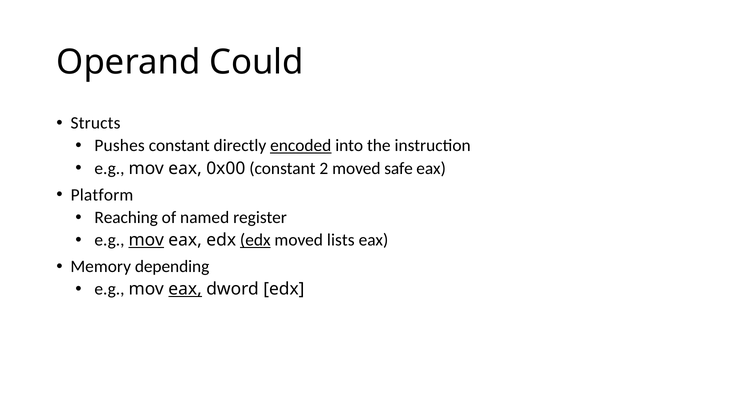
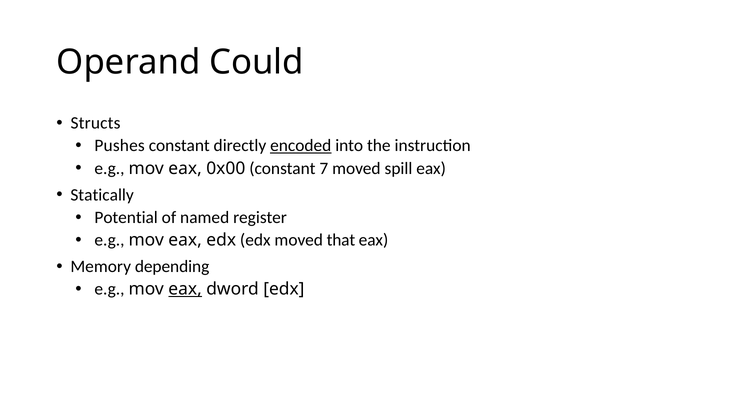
2: 2 -> 7 (324, 168)
safe: safe -> spill (398, 168)
Platform: Platform -> Statically (102, 195)
Reaching: Reaching -> Potential (126, 217)
mov underline: present -> none (146, 240)
edx underline: present -> none (255, 240)
lists: lists -> that (341, 240)
